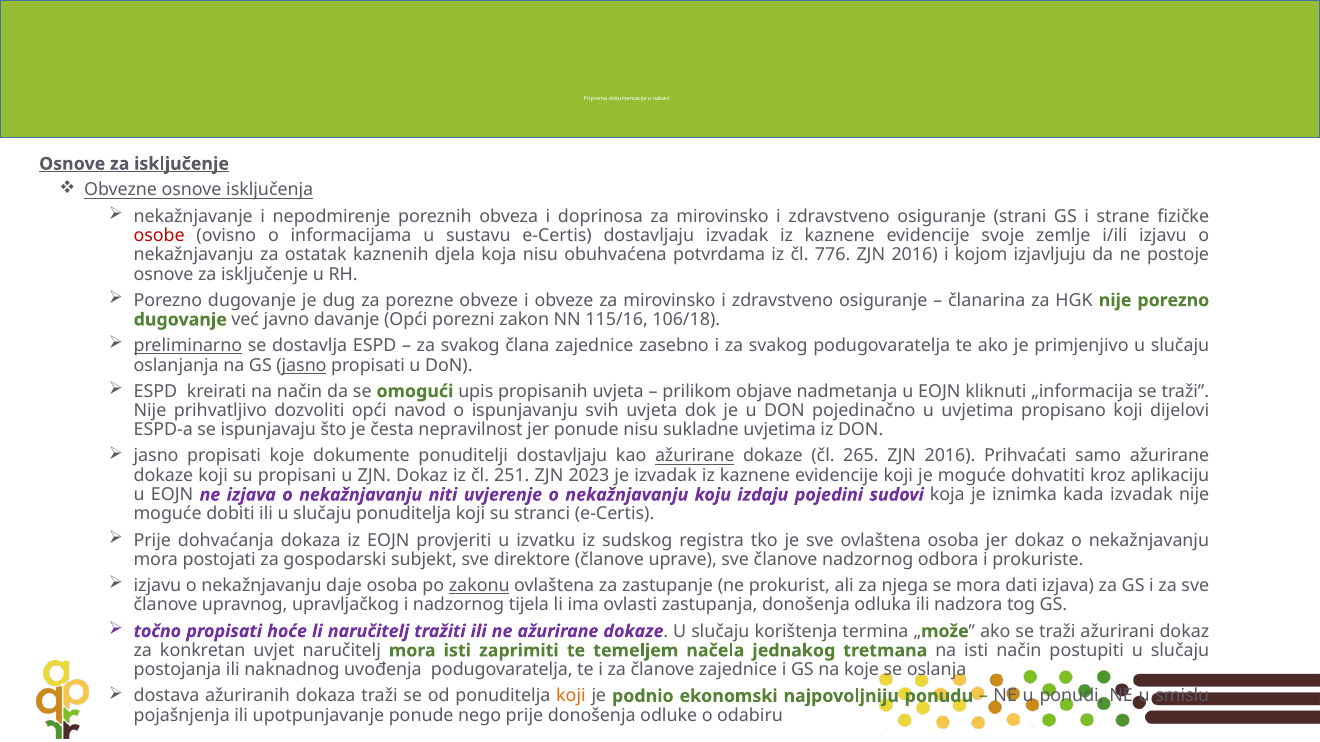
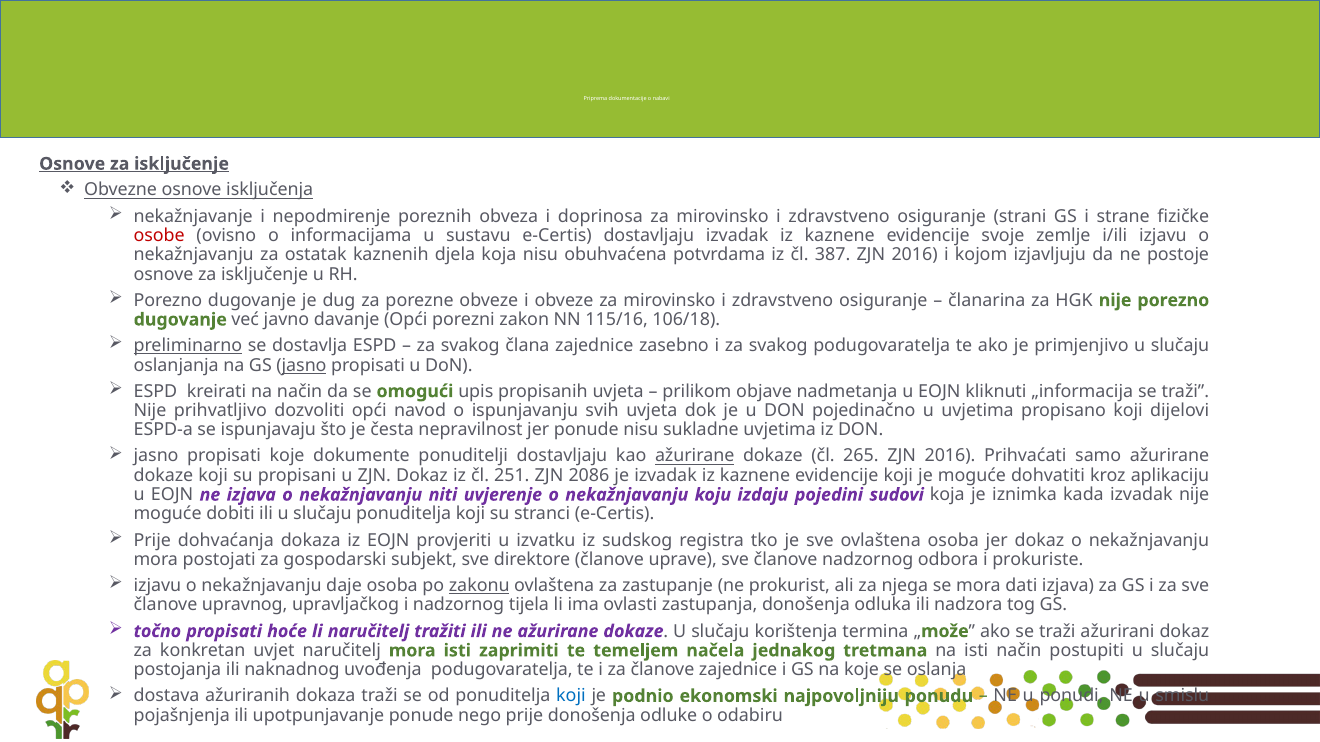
776: 776 -> 387 (833, 255)
2023: 2023 -> 2086 (589, 476)
koji colour: orange -> blue (571, 696)
